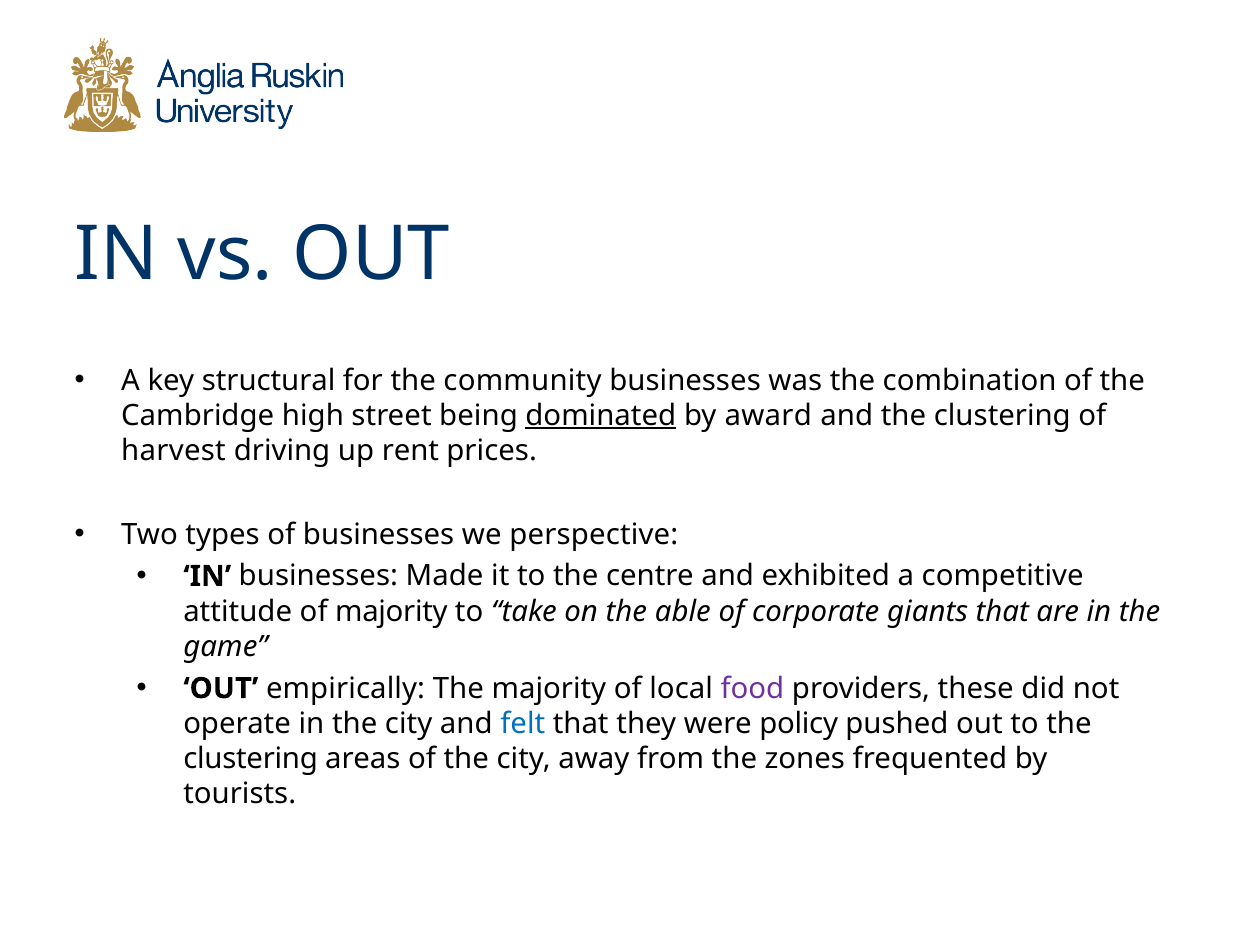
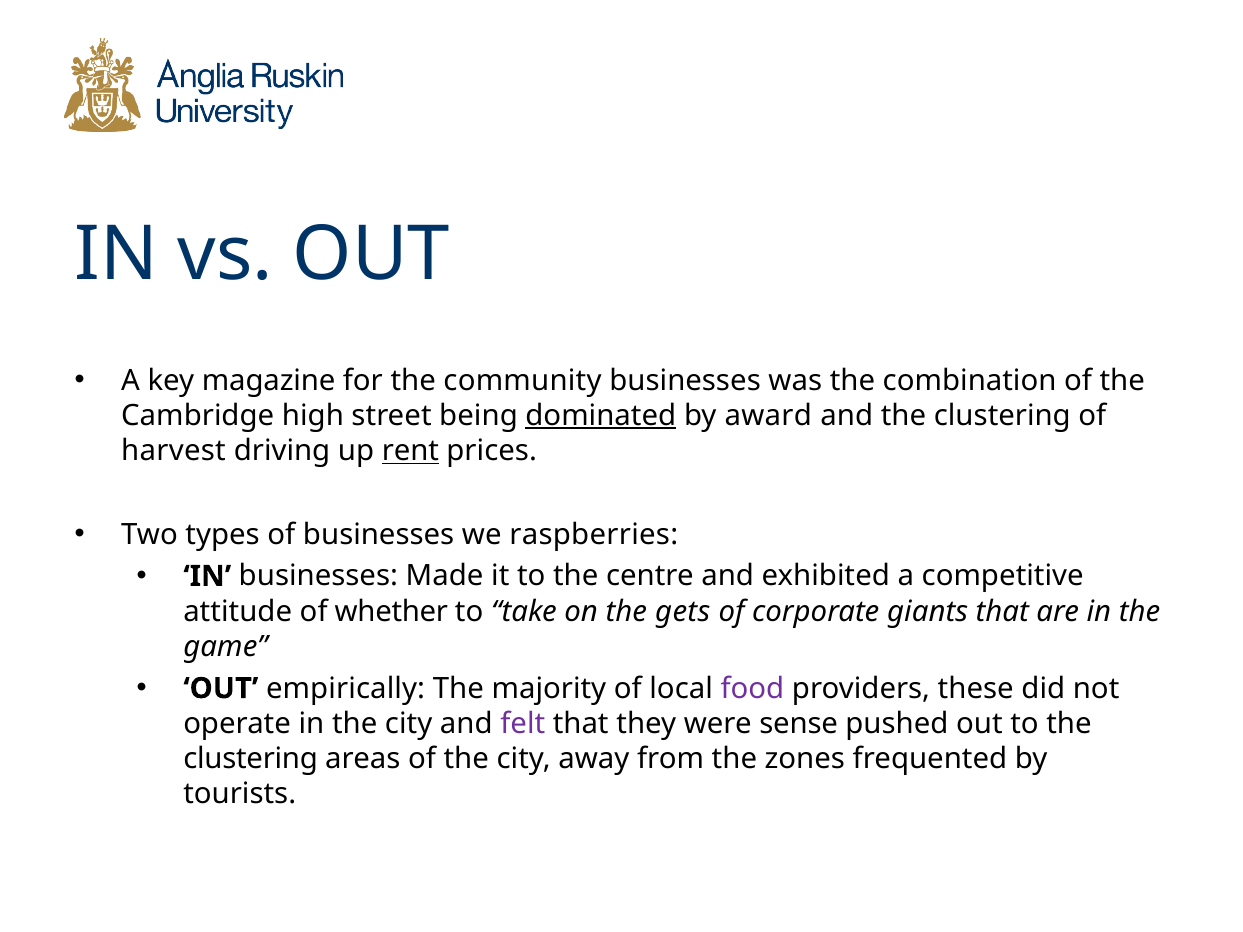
structural: structural -> magazine (269, 381)
rent underline: none -> present (410, 451)
perspective: perspective -> raspberries (594, 535)
of majority: majority -> whether (391, 612)
able: able -> gets (683, 612)
felt colour: blue -> purple (523, 724)
policy: policy -> sense (799, 724)
